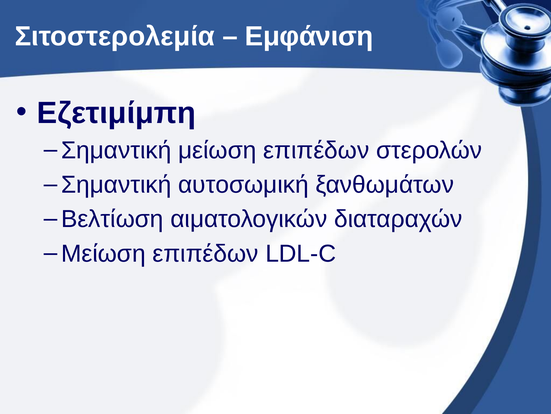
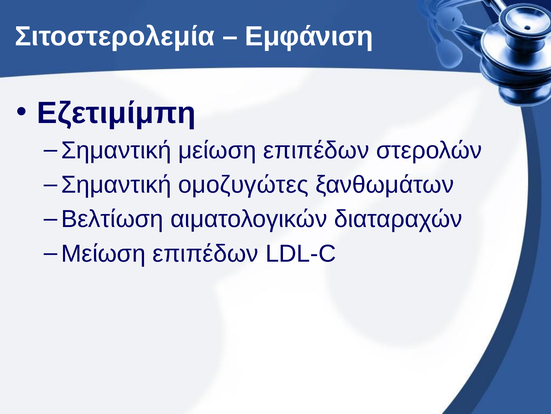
αυτοσωμική: αυτοσωμική -> ομοζυγώτες (243, 185)
